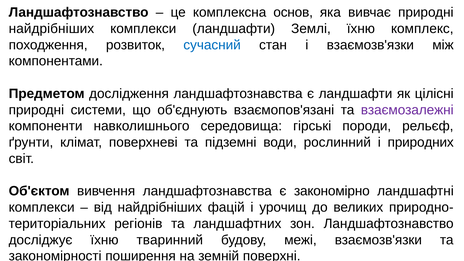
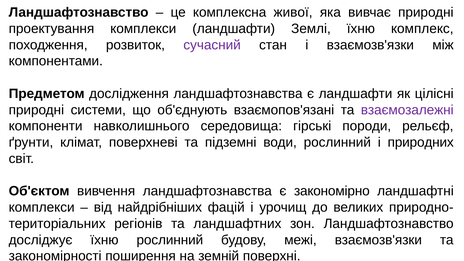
основ: основ -> живої (293, 12)
найдрібніших: найдрібніших -> проектування (51, 29)
сучасний colour: blue -> purple (212, 45)
їхню тваринний: тваринний -> рослинний (170, 240)
